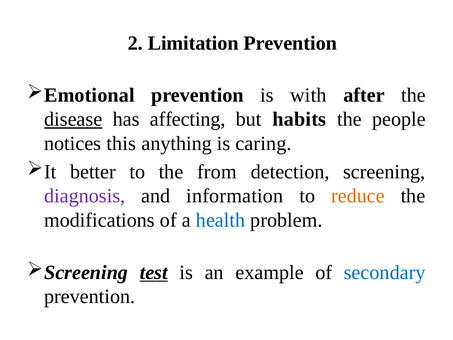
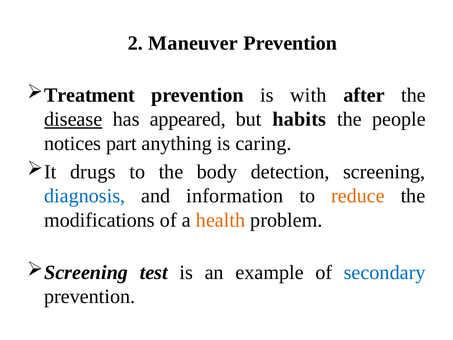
Limitation: Limitation -> Maneuver (193, 43)
Emotional: Emotional -> Treatment (90, 95)
affecting: affecting -> appeared (188, 119)
this: this -> part (121, 143)
better: better -> drugs (93, 172)
from: from -> body (217, 172)
diagnosis colour: purple -> blue (85, 196)
health colour: blue -> orange (221, 220)
test underline: present -> none (154, 272)
